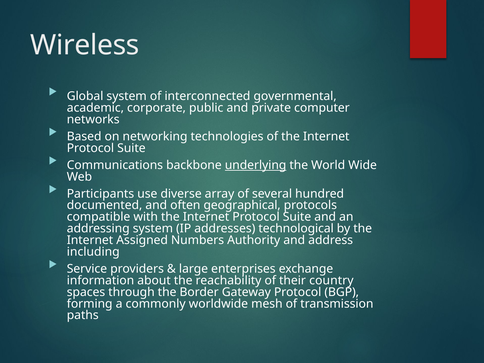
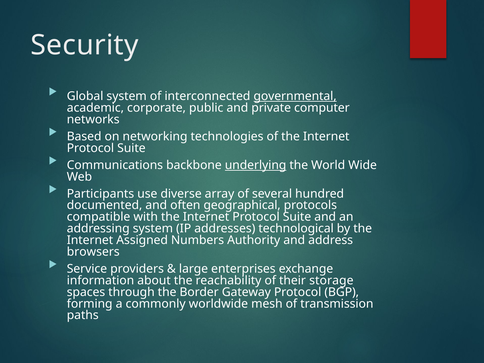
Wireless: Wireless -> Security (84, 45)
governmental underline: none -> present (295, 96)
including: including -> browsers (93, 252)
country: country -> storage (331, 280)
